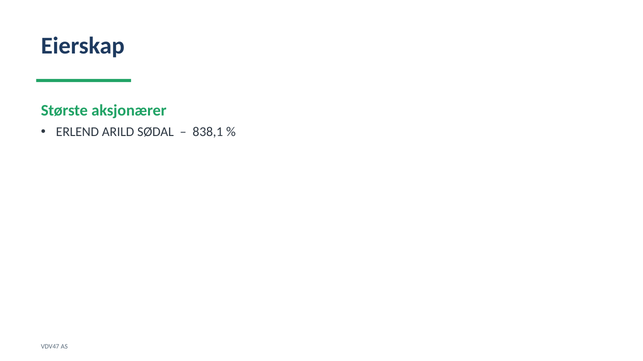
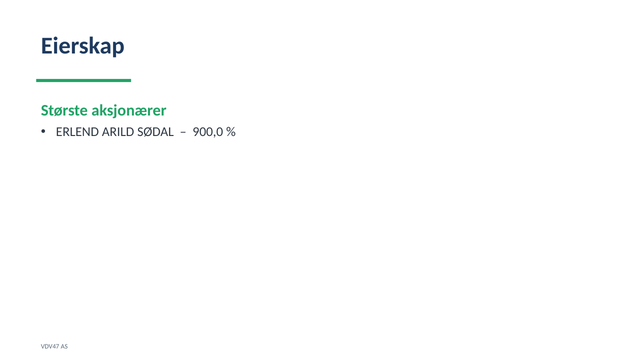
838,1: 838,1 -> 900,0 (208, 132)
